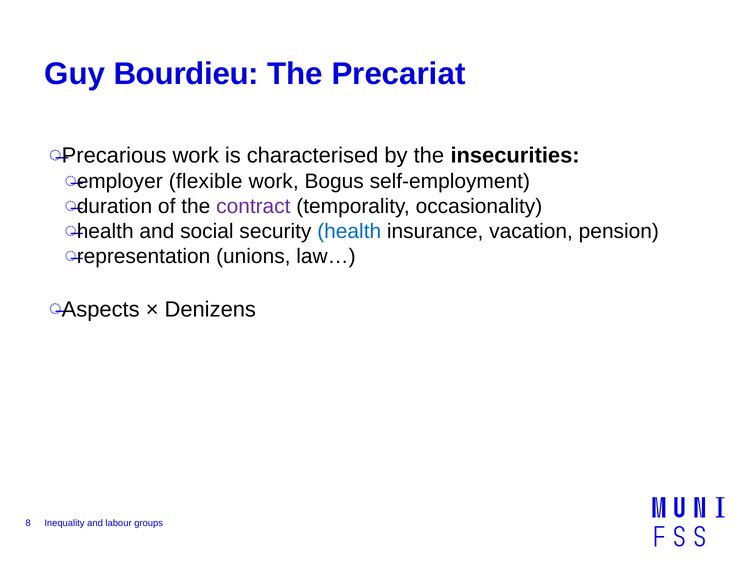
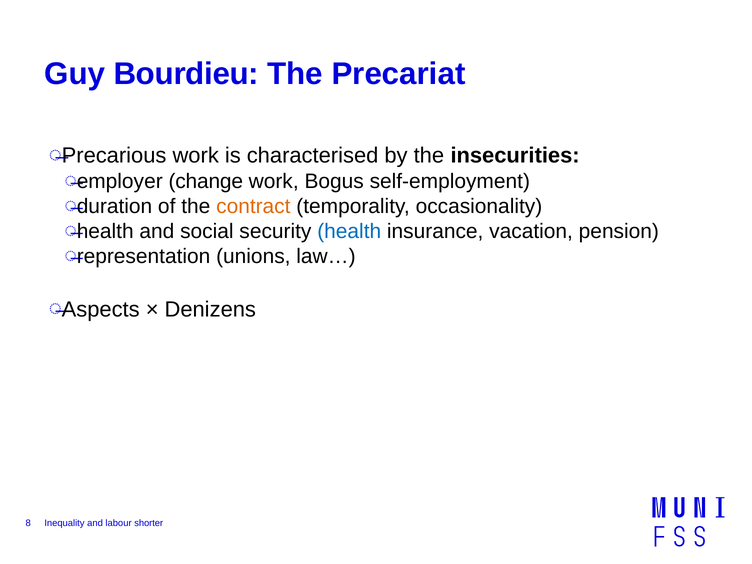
flexible: flexible -> change (206, 181)
contract colour: purple -> orange (253, 206)
groups: groups -> shorter (149, 523)
